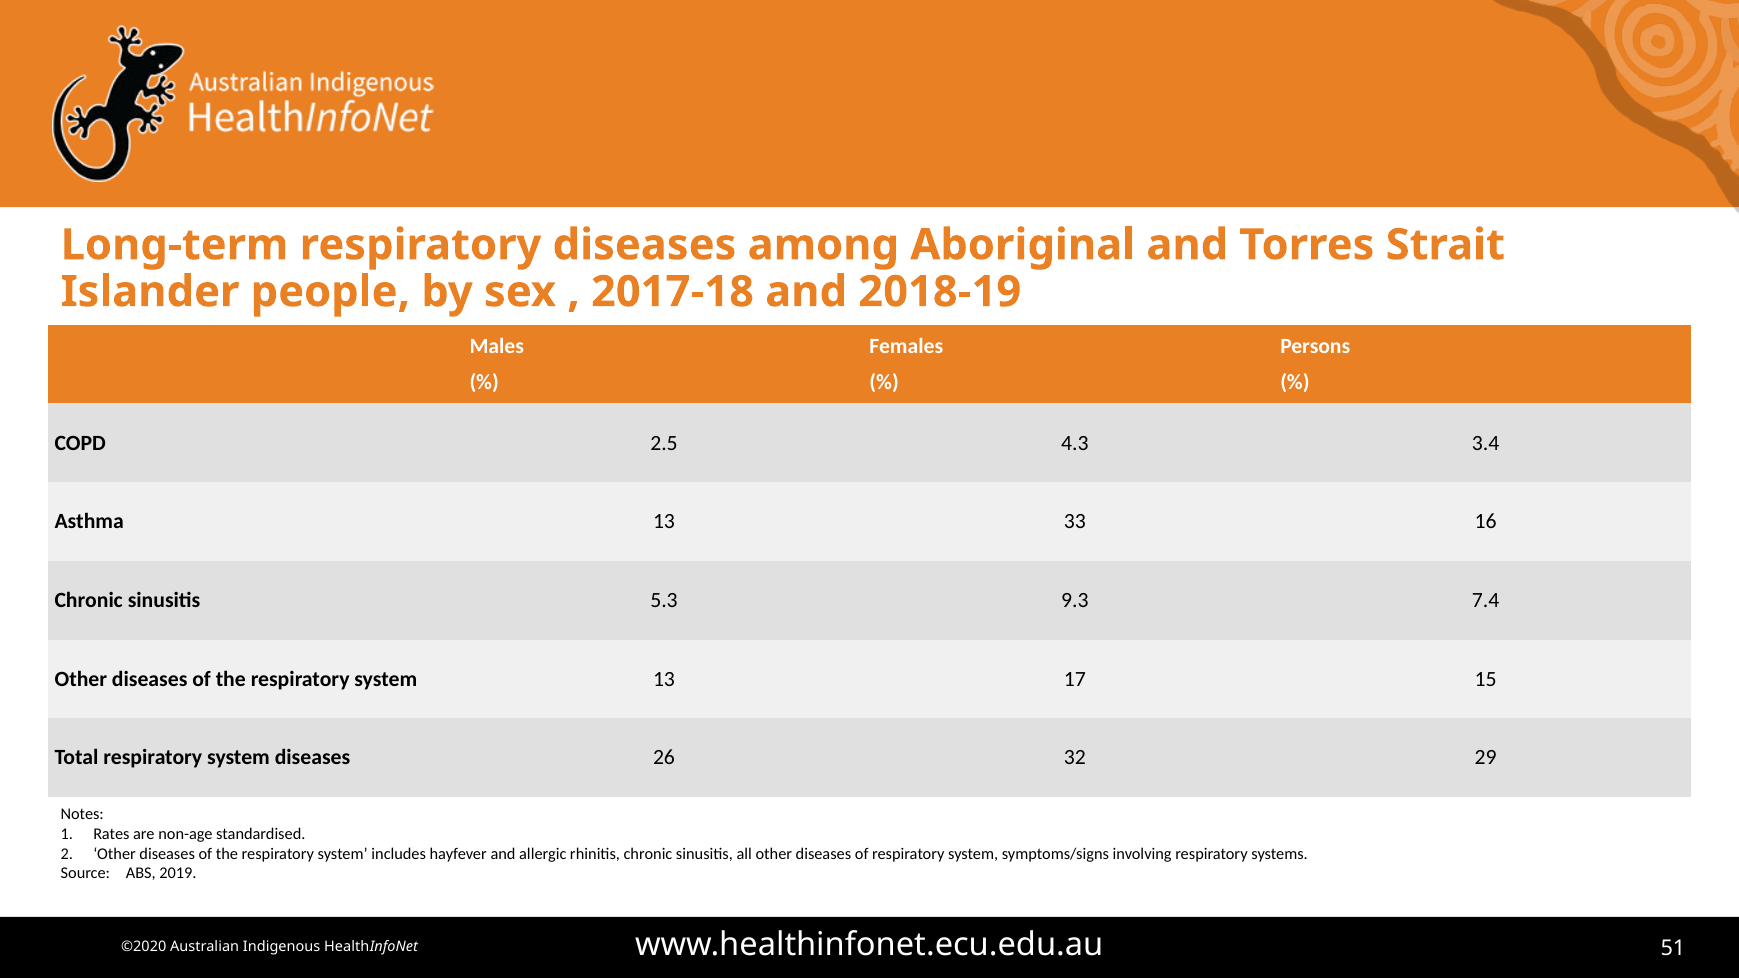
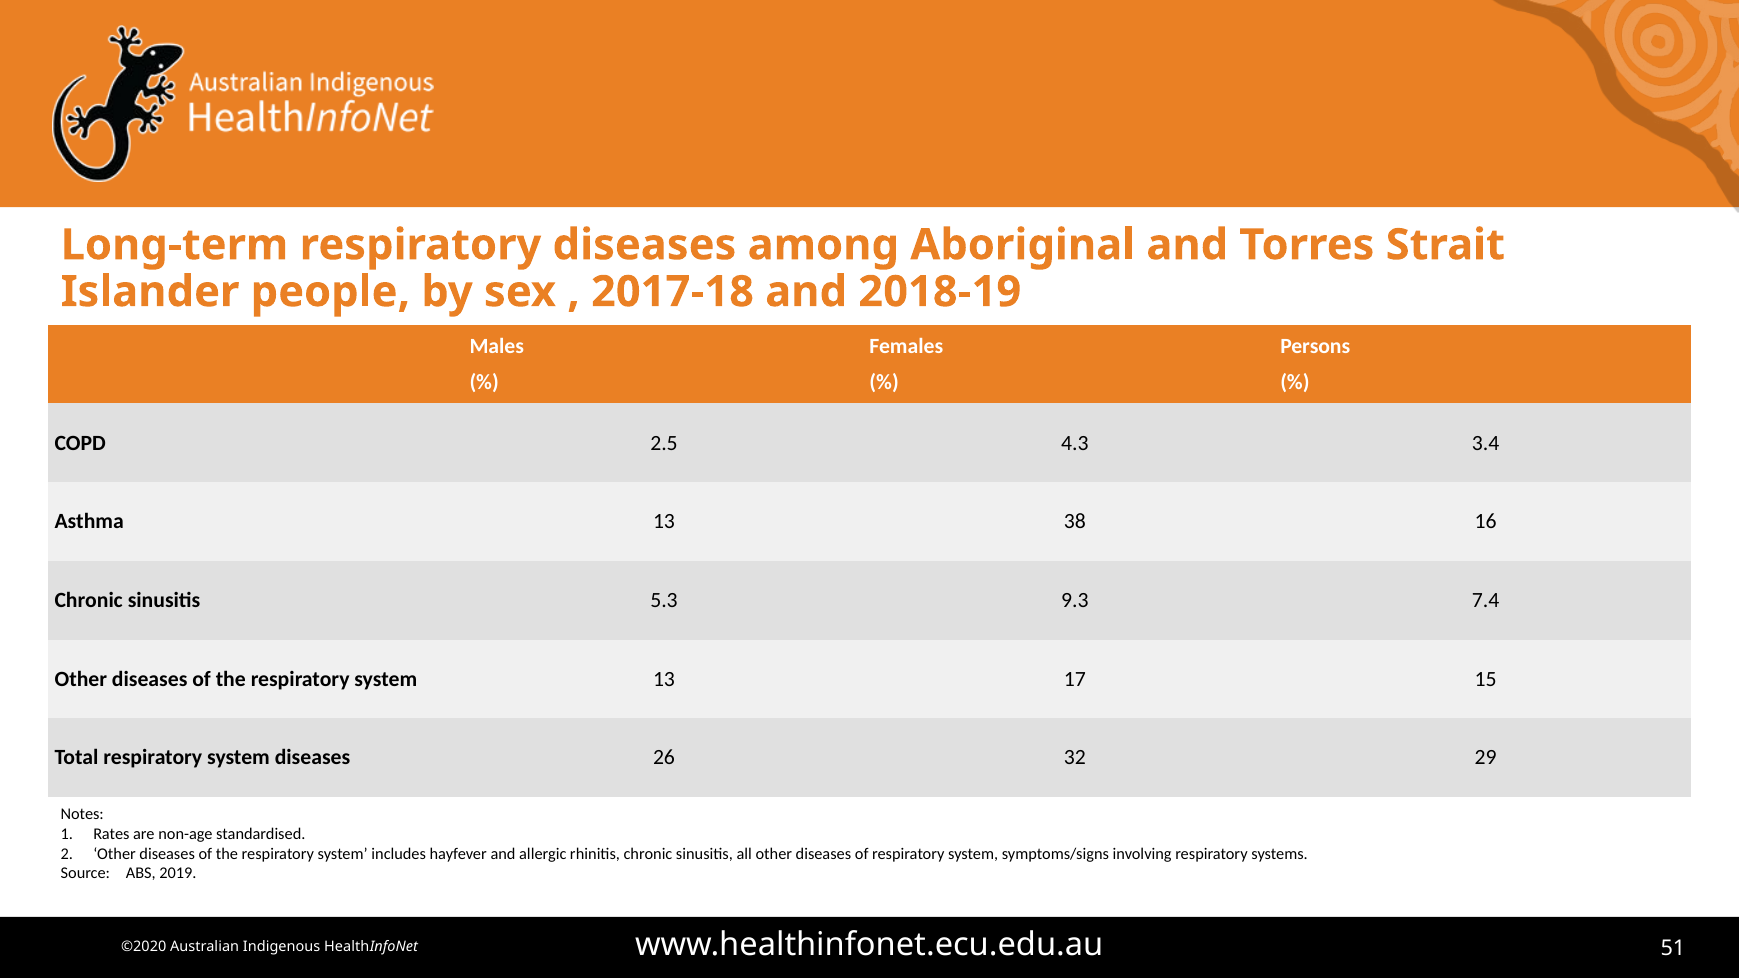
33: 33 -> 38 (1075, 522)
